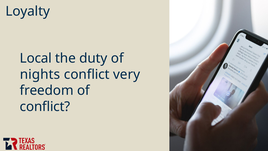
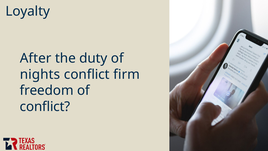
Local: Local -> After (36, 58)
very: very -> firm (127, 74)
